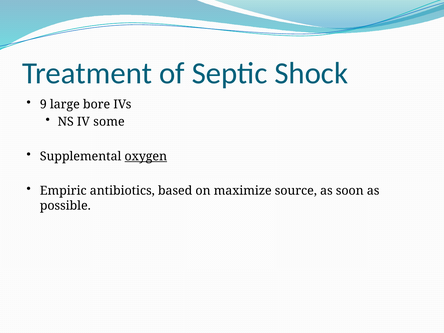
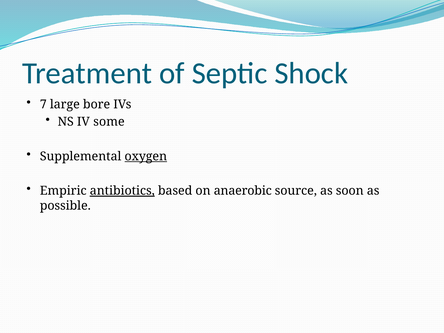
9: 9 -> 7 (43, 104)
antibiotics underline: none -> present (122, 191)
maximize: maximize -> anaerobic (243, 191)
